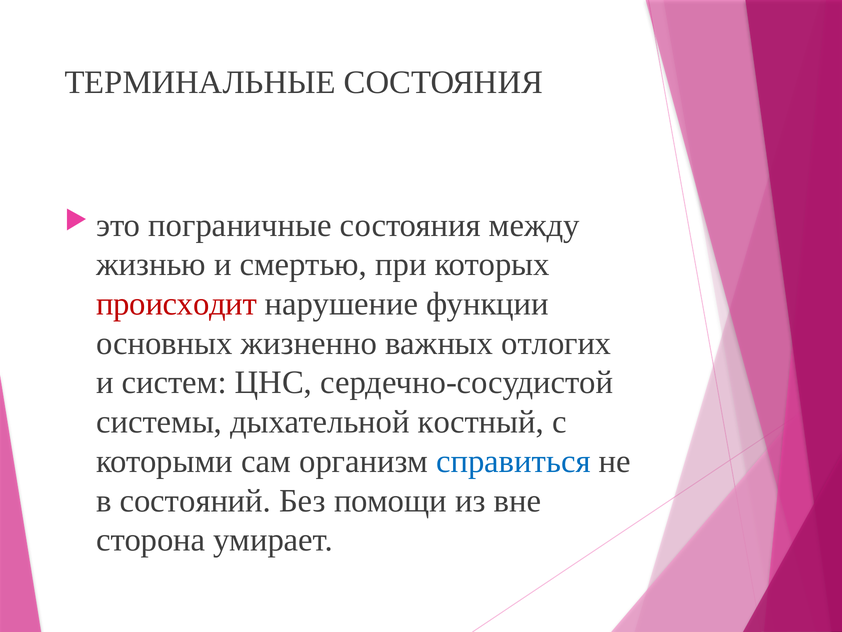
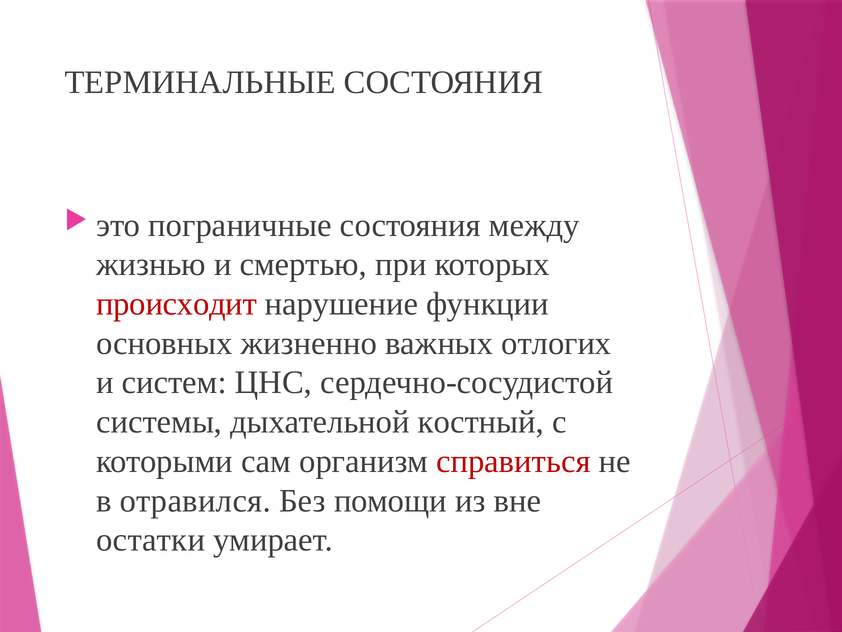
справиться colour: blue -> red (513, 461)
состояний: состояний -> отравился (195, 500)
сторона: сторона -> остатки (151, 540)
